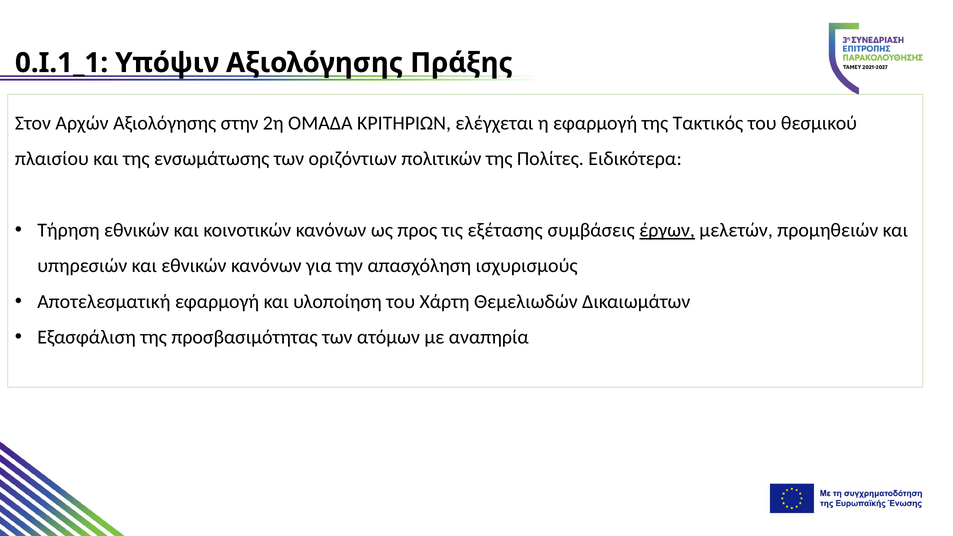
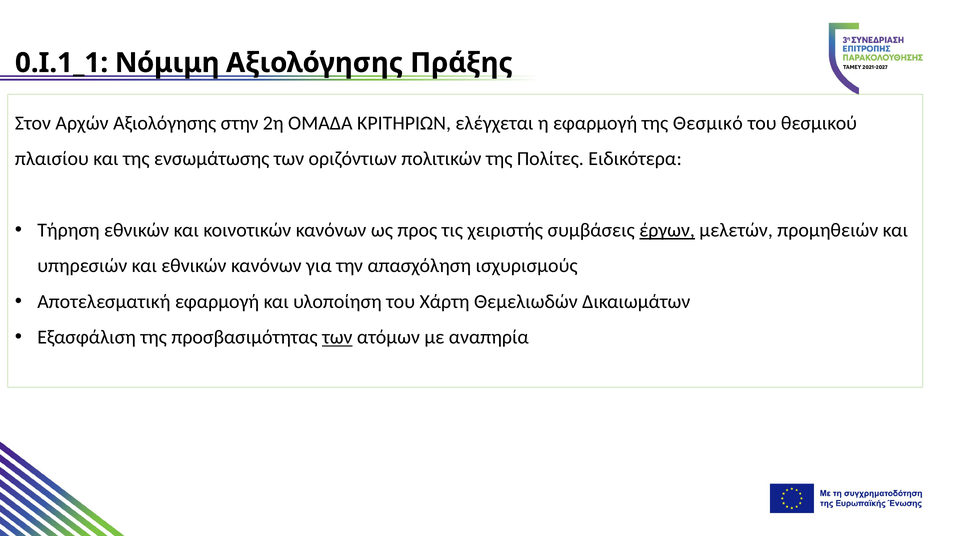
Υπόψιν: Υπόψιν -> Νόμιμη (167, 63)
Τακτικός: Τακτικός -> Θεσμικό (708, 123)
εξέτασης: εξέτασης -> χειριστής (505, 230)
των underline: none -> present (337, 337)
